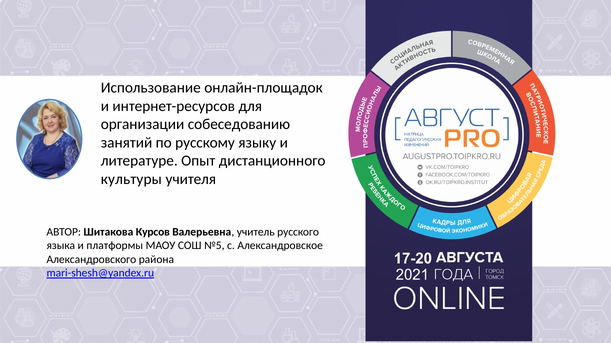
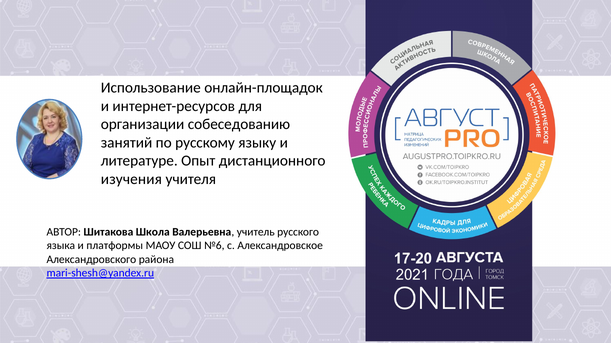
культуры: культуры -> изучения (131, 180)
Курсов: Курсов -> Школа (153, 232)
№5: №5 -> №6 (214, 246)
